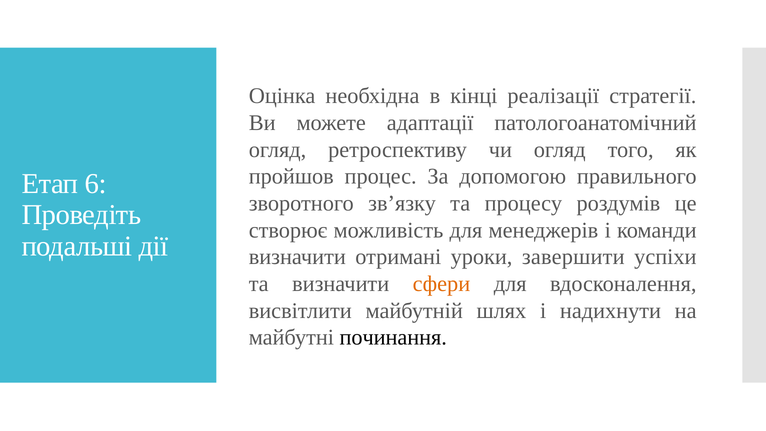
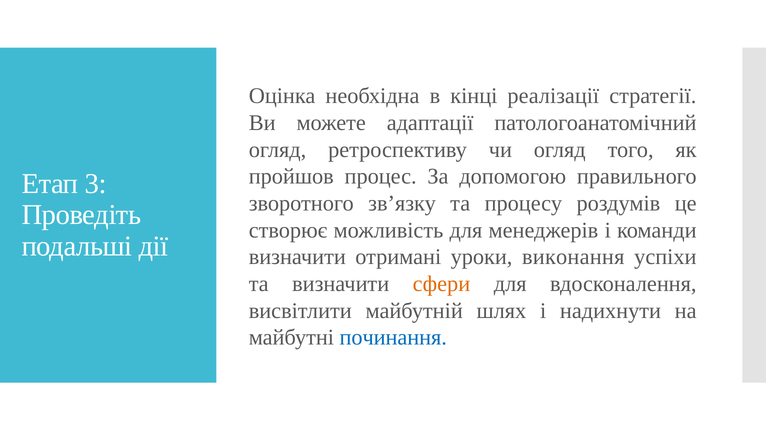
6: 6 -> 3 (96, 184)
завершити: завершити -> виконання (573, 257)
починання colour: black -> blue (393, 337)
